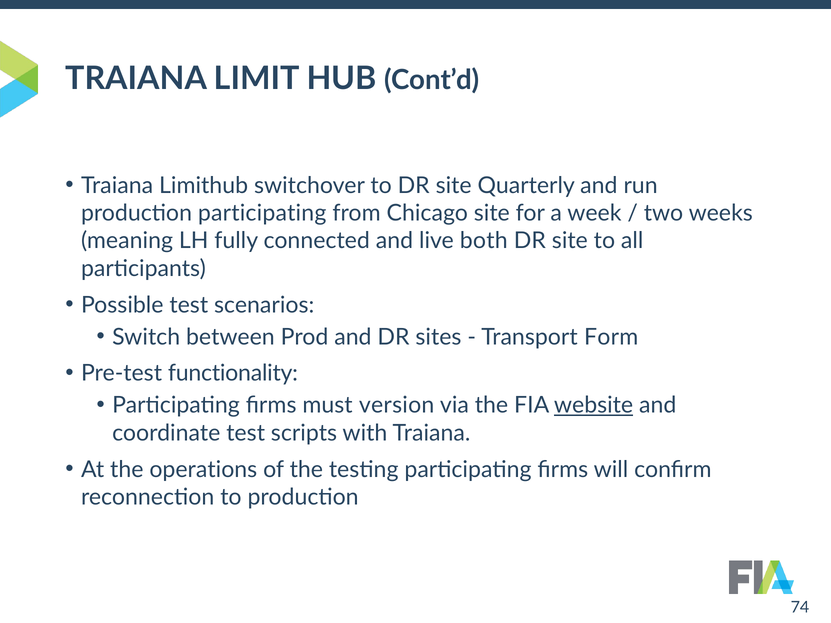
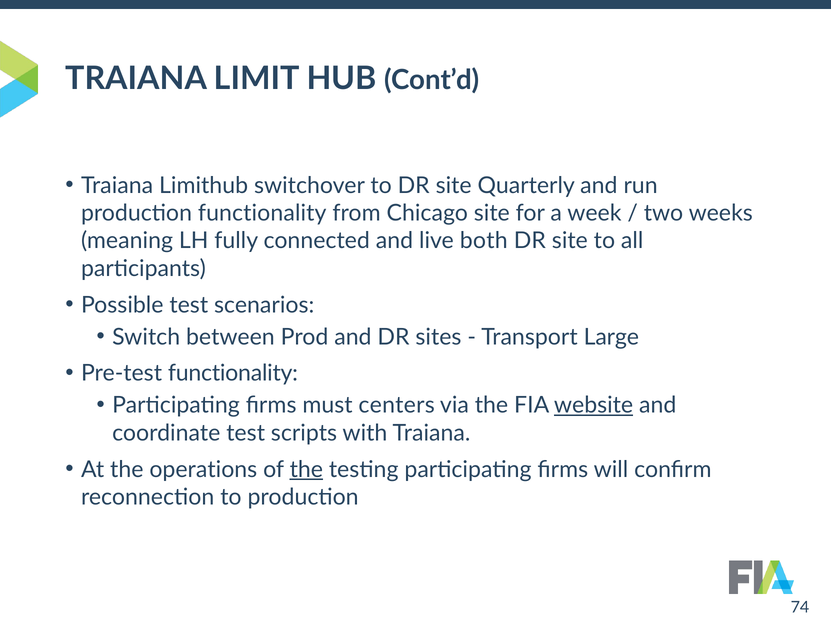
production participating: participating -> functionality (262, 213)
Form: Form -> Large (611, 337)
version: version -> centers (397, 405)
the underline: none -> present (306, 470)
